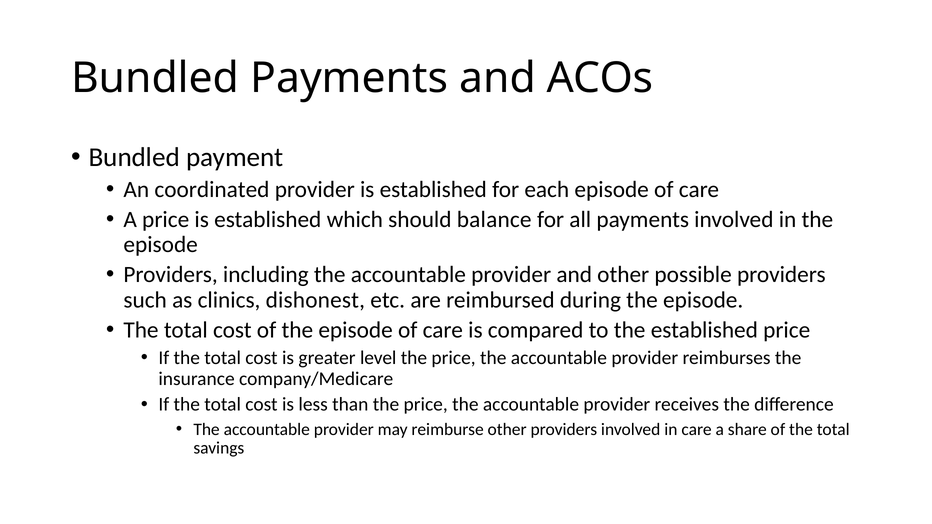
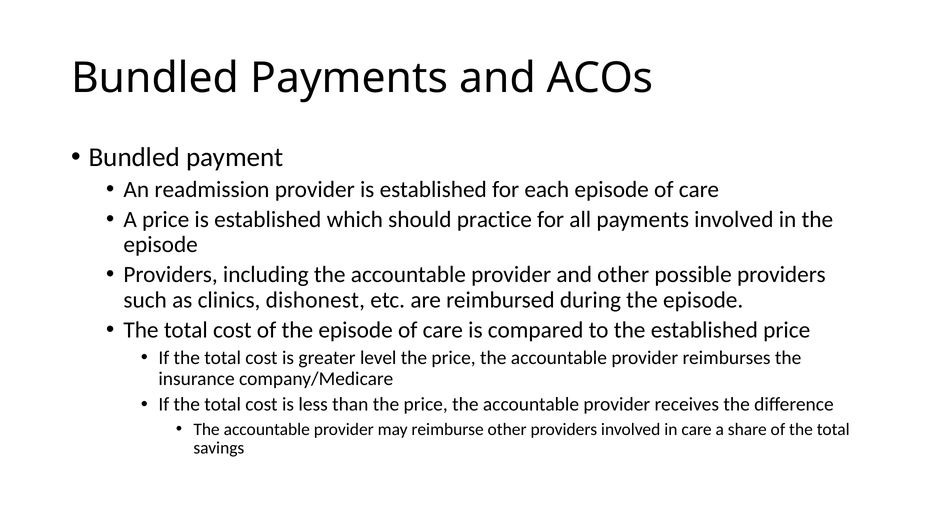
coordinated: coordinated -> readmission (212, 190)
balance: balance -> practice (494, 220)
